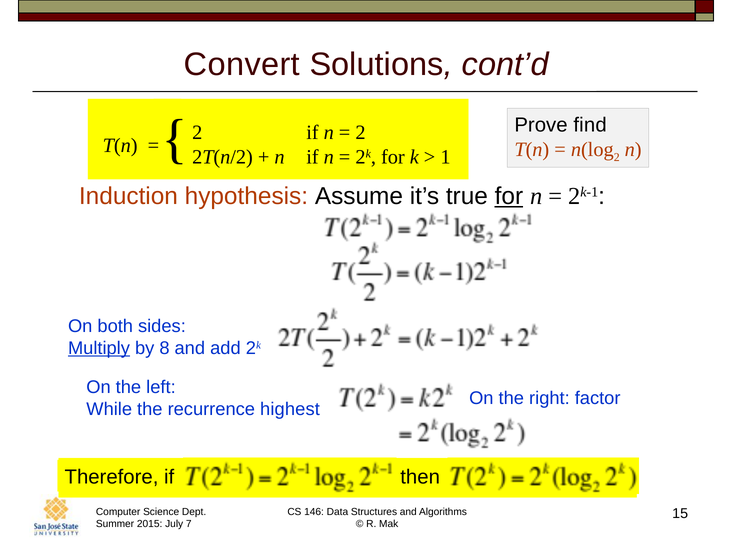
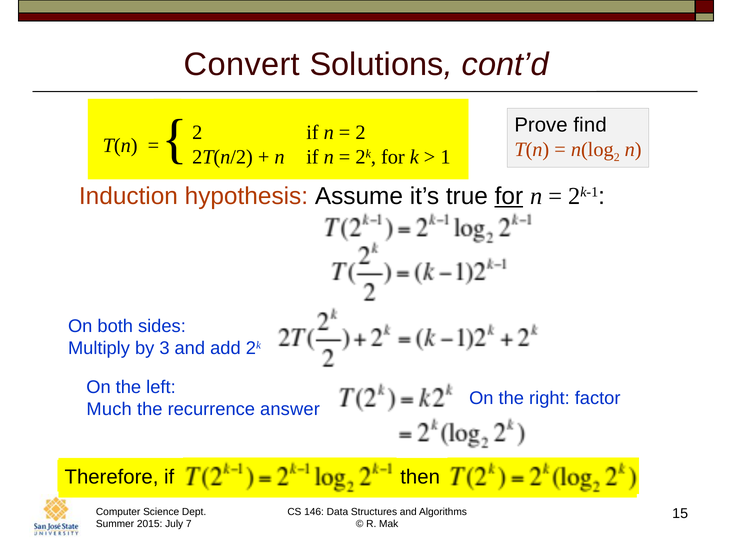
Multiply underline: present -> none (99, 348)
8: 8 -> 3 (164, 348)
While: While -> Much (109, 409)
highest: highest -> answer (290, 409)
